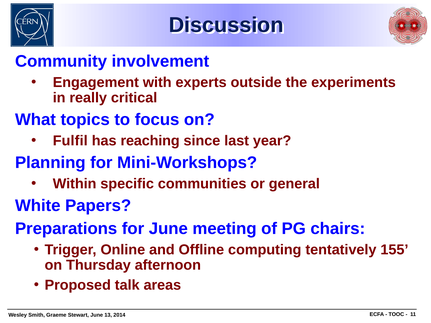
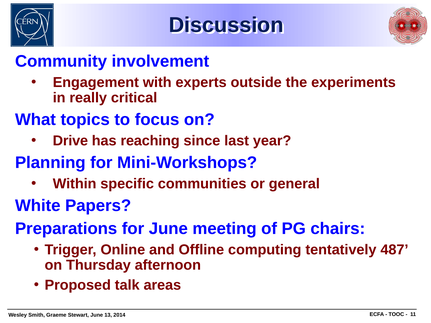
Fulfil: Fulfil -> Drive (70, 141)
155: 155 -> 487 (394, 250)
